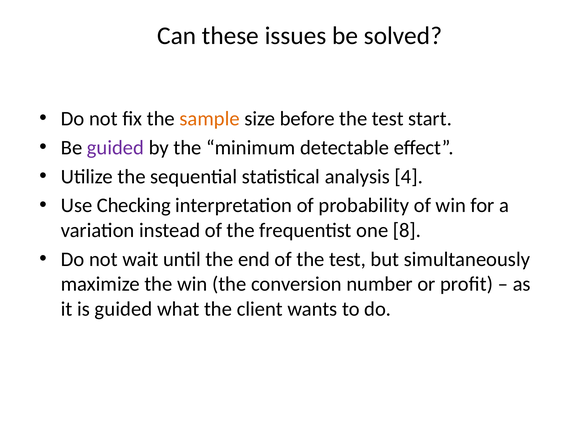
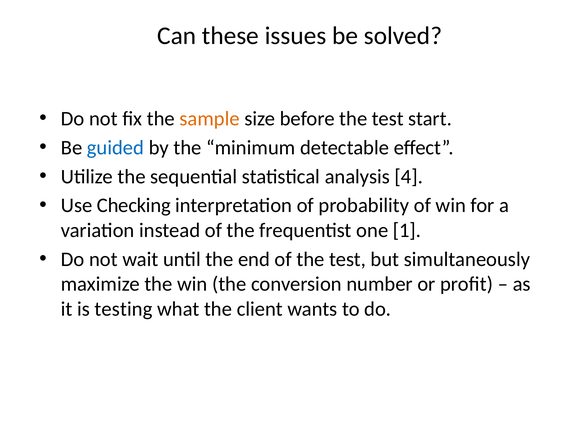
guided colour: purple -> blue (116, 147)
8: 8 -> 1 (407, 230)
is guided: guided -> testing (124, 308)
